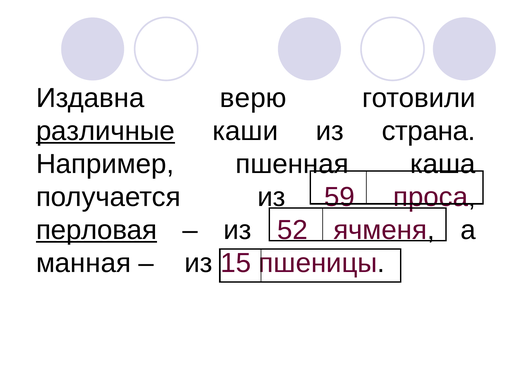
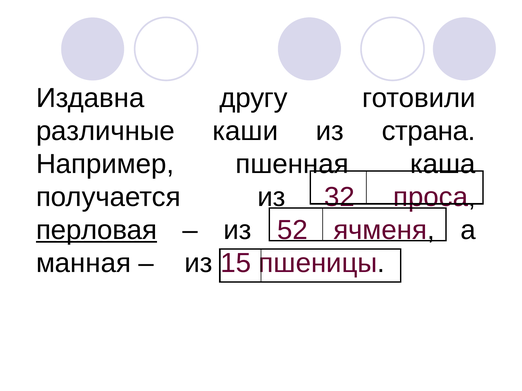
верю: верю -> другу (254, 98)
различные underline: present -> none (105, 131)
59: 59 -> 32 (340, 197)
